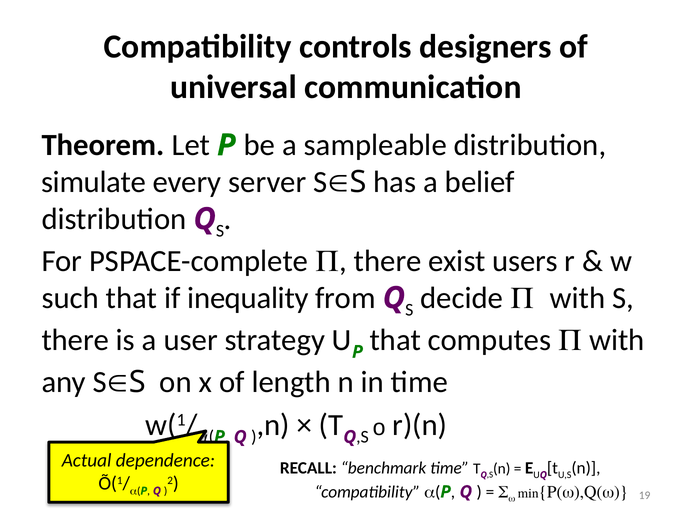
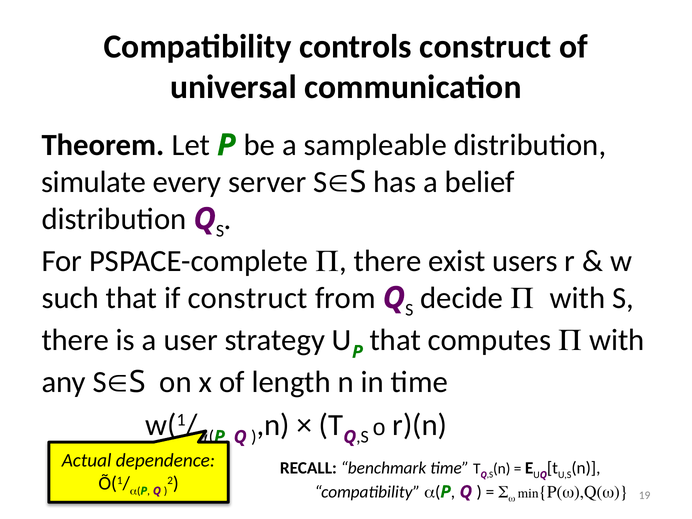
controls designers: designers -> construct (485, 47)
if inequality: inequality -> construct (248, 298)
